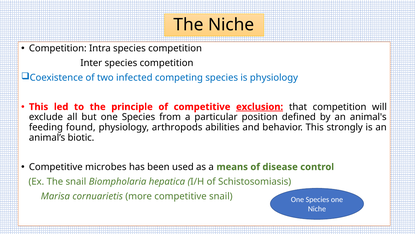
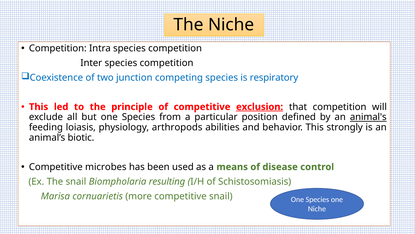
infected: infected -> junction (134, 77)
is physiology: physiology -> respiratory (274, 77)
animal's underline: none -> present (368, 117)
found: found -> loiasis (81, 127)
hepatica: hepatica -> resulting (167, 181)
